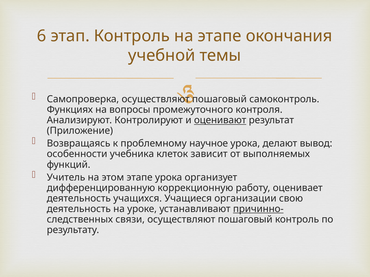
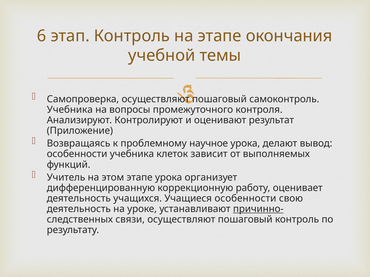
Функциях: Функциях -> Учебника (70, 110)
оценивают underline: present -> none (220, 120)
Учащиеся организации: организации -> особенности (245, 199)
